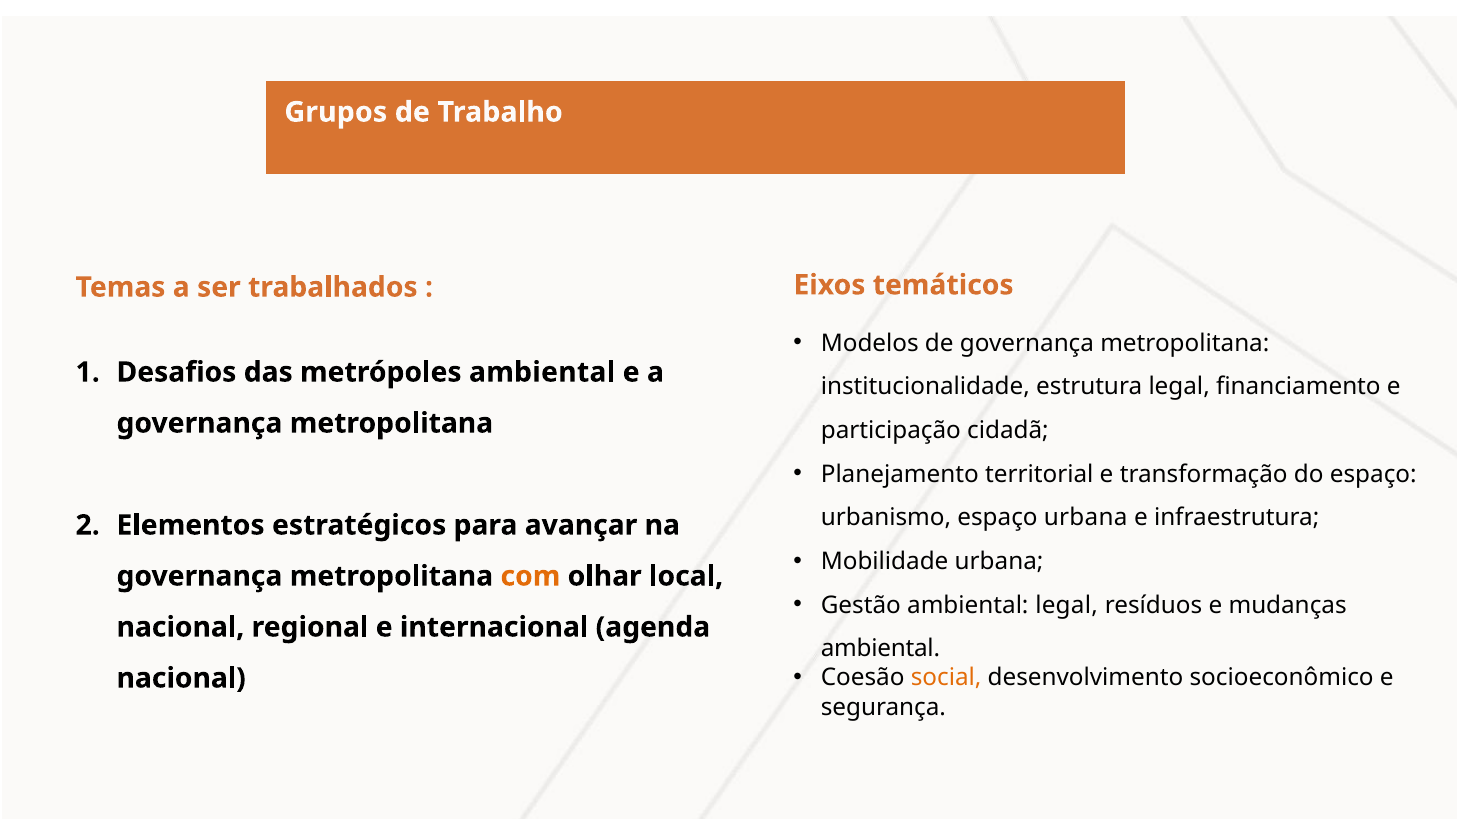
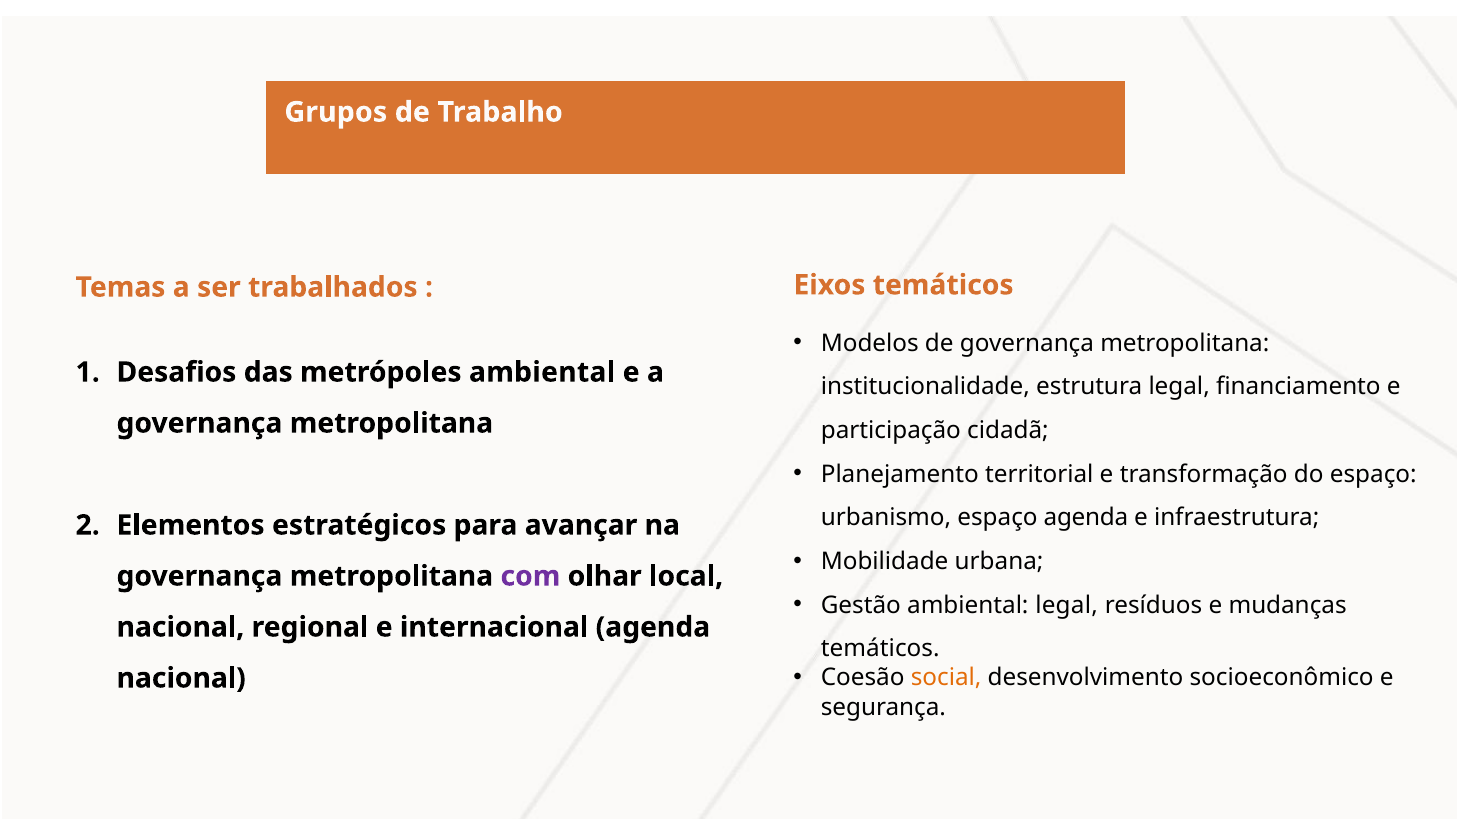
espaço urbana: urbana -> agenda (1086, 518)
com colour: orange -> purple (530, 577)
ambiental: ambiental -> temáticos (880, 649)
